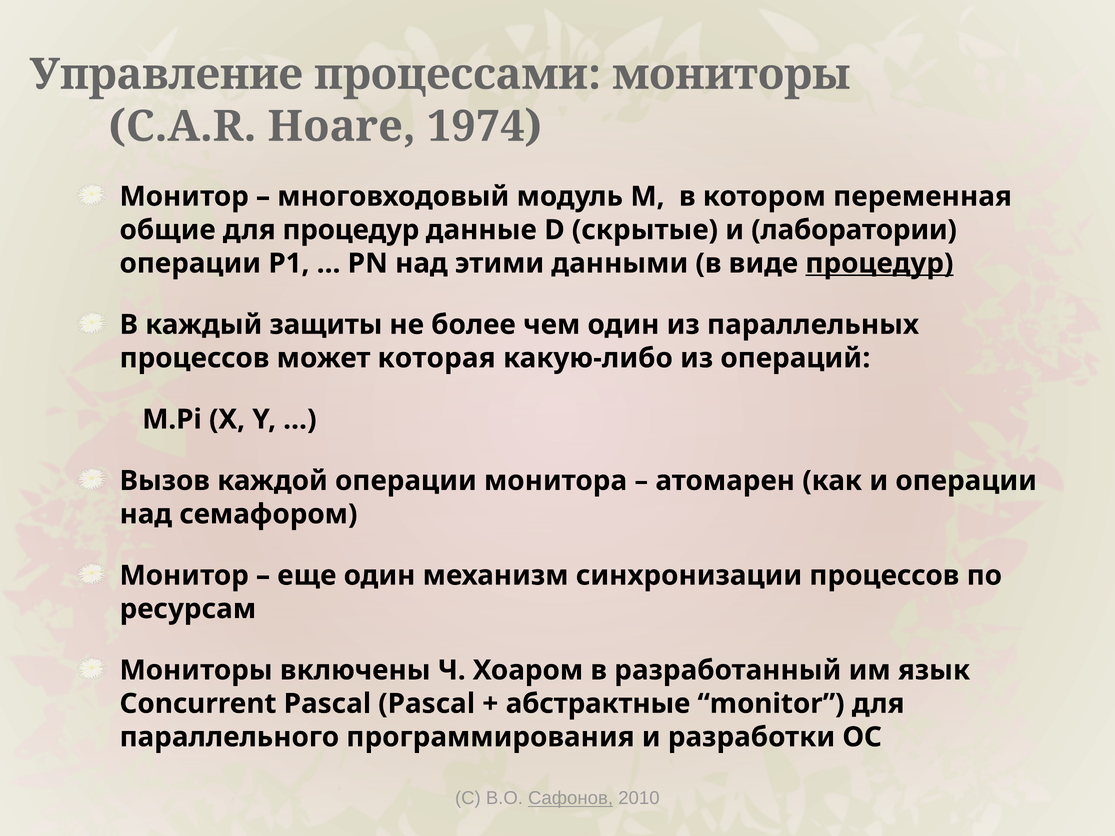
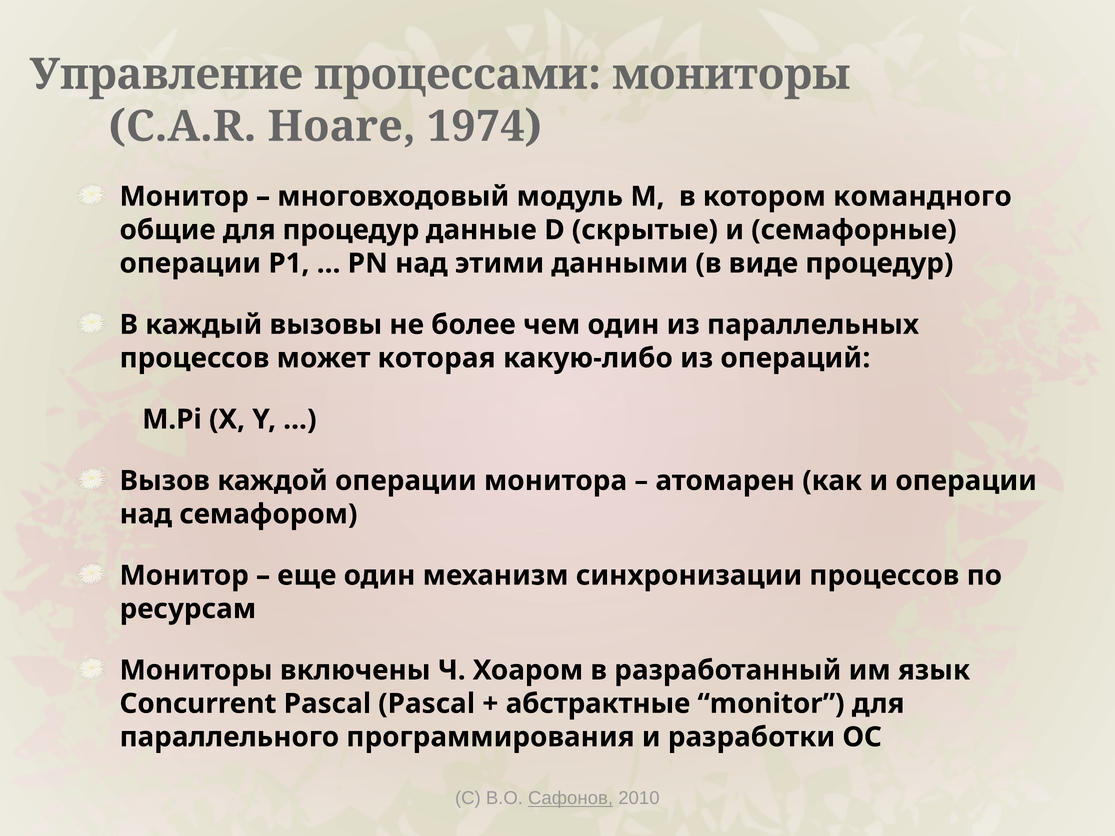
переменная: переменная -> командного (922, 197)
лаборатории: лаборатории -> семафорные (854, 230)
процедур underline: present -> none (879, 263)
защиты: защиты -> вызовы (326, 325)
